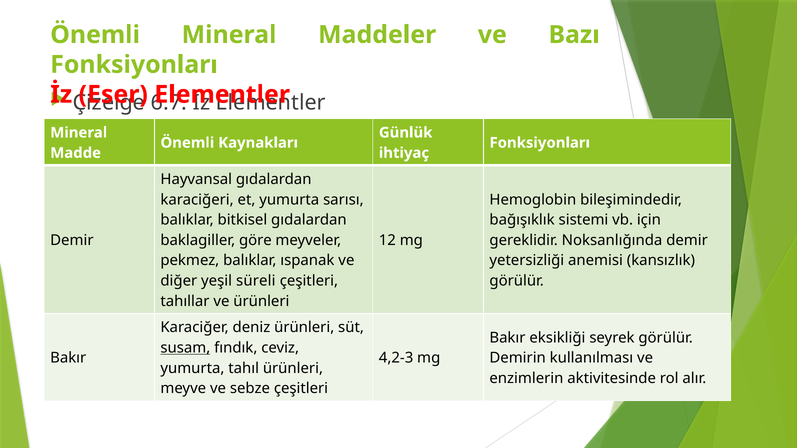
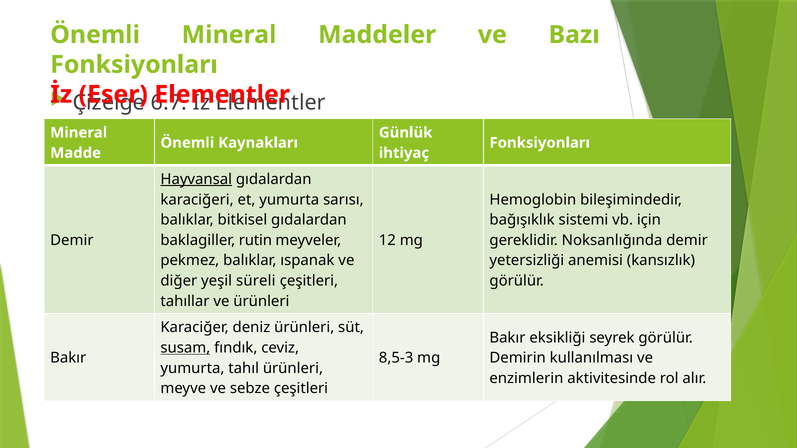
Hayvansal underline: none -> present (196, 179)
göre: göre -> rutin (255, 240)
4,2-3: 4,2-3 -> 8,5-3 (396, 358)
